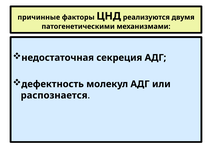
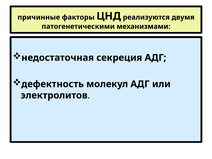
распознается: распознается -> электролитов (54, 95)
